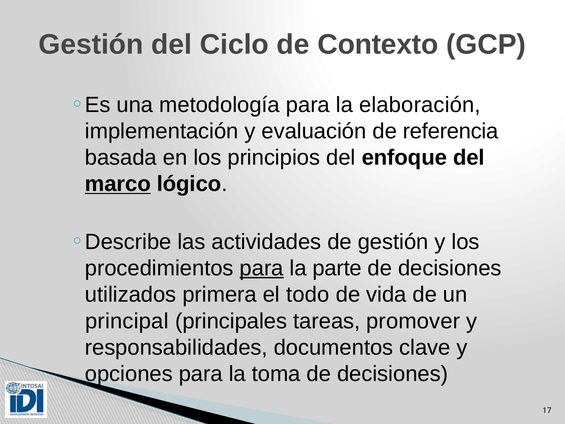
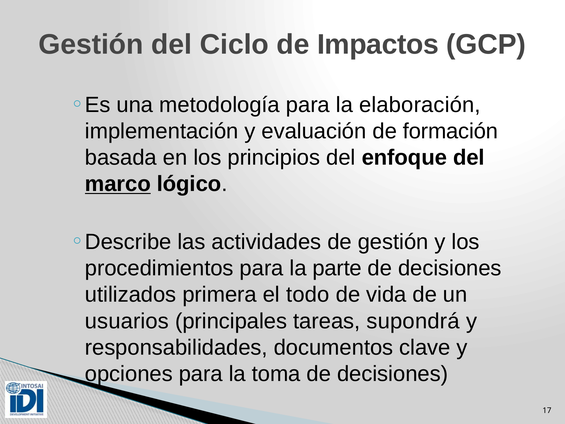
Contexto: Contexto -> Impactos (378, 44)
referencia: referencia -> formación (451, 131)
para underline: present -> none (262, 268)
principal: principal -> usuarios (127, 321)
promover: promover -> supondrá (413, 321)
